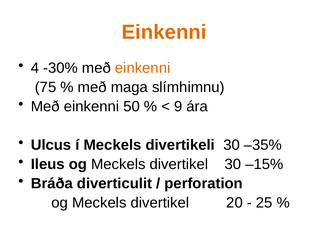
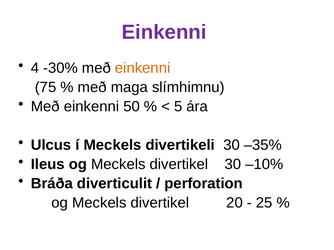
Einkenni colour: orange -> purple (164, 32)
9: 9 -> 5 (178, 107)
–15%: –15% -> –10% (264, 165)
